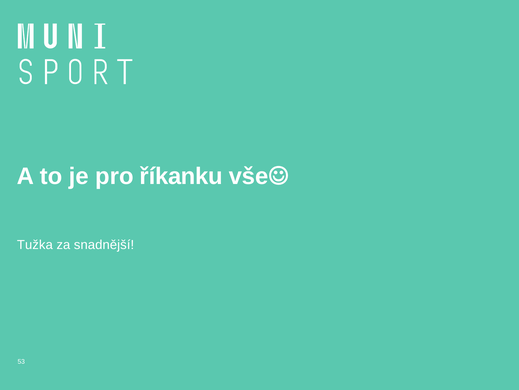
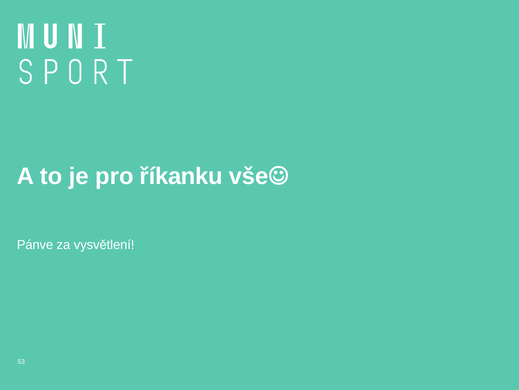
Tužka: Tužka -> Pánve (35, 244)
snadnější: snadnější -> vysvětlení (104, 244)
